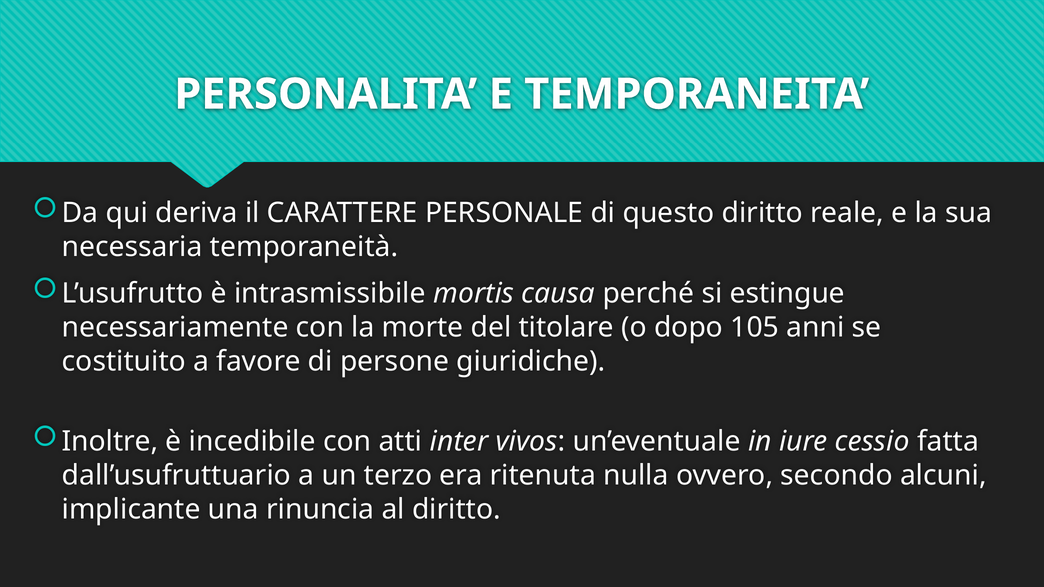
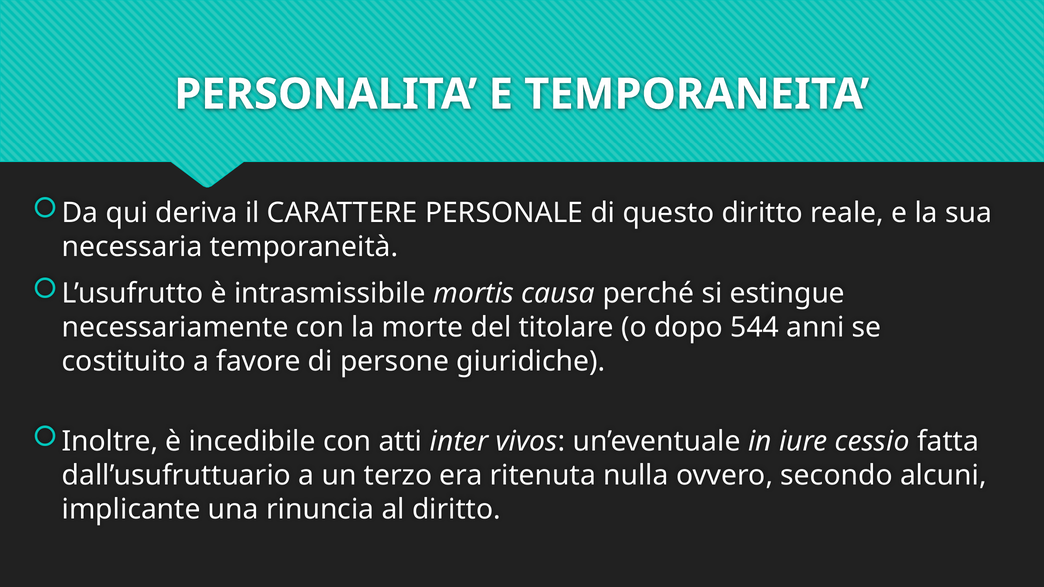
105: 105 -> 544 (755, 327)
